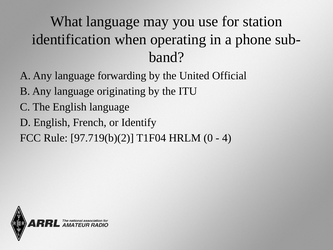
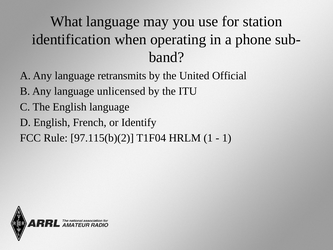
forwarding: forwarding -> retransmits (122, 76)
originating: originating -> unlicensed (121, 91)
97.719(b)(2: 97.719(b)(2 -> 97.115(b)(2 (102, 138)
HRLM 0: 0 -> 1 (208, 138)
4: 4 -> 1 (227, 138)
